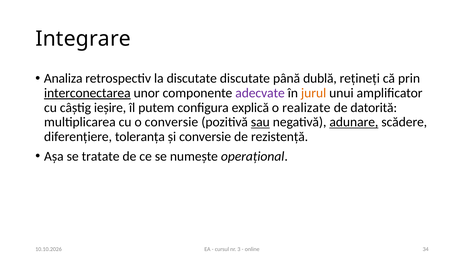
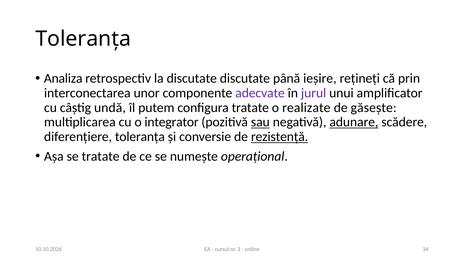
Integrare: Integrare -> Toleranța (83, 39)
dublă: dublă -> ieșire (320, 78)
interconectarea underline: present -> none (87, 93)
jurul colour: orange -> purple (314, 93)
ieșire: ieșire -> undă (110, 108)
configura explică: explică -> tratate (250, 108)
datorită: datorită -> găsește (374, 108)
o conversie: conversie -> integrator (172, 122)
rezistență underline: none -> present (280, 137)
